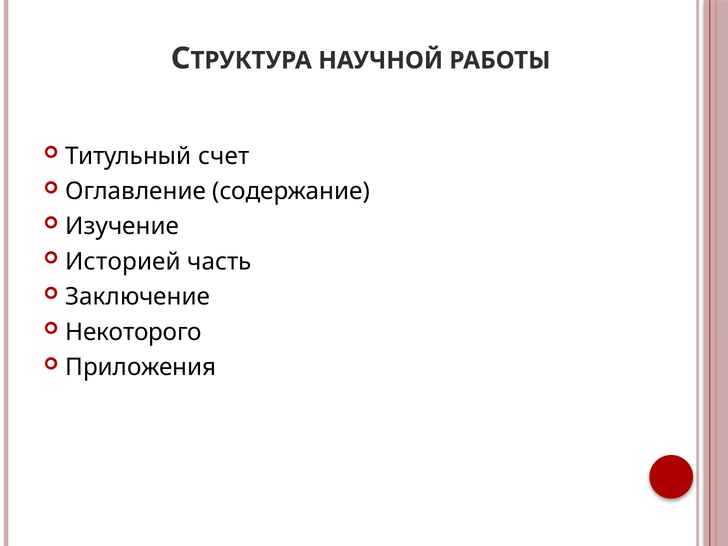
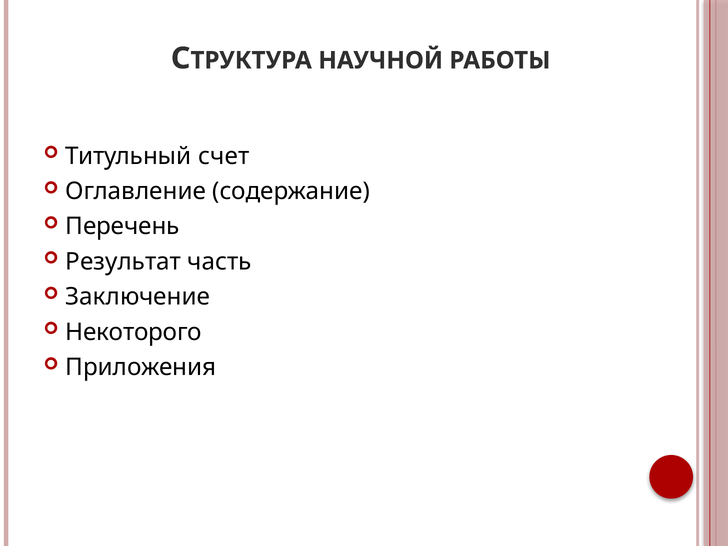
Изучение: Изучение -> Перечень (122, 226)
Историей: Историей -> Результат (123, 262)
